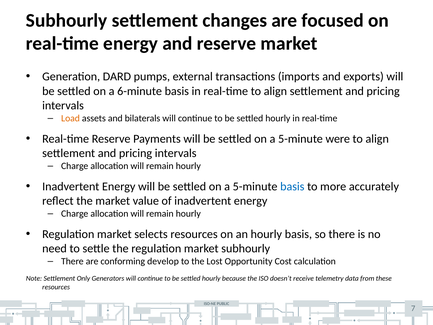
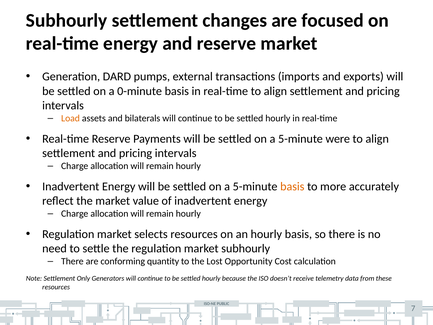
6-minute: 6-minute -> 0-minute (140, 91)
basis colour: blue -> orange (292, 186)
develop: develop -> quantity (163, 261)
